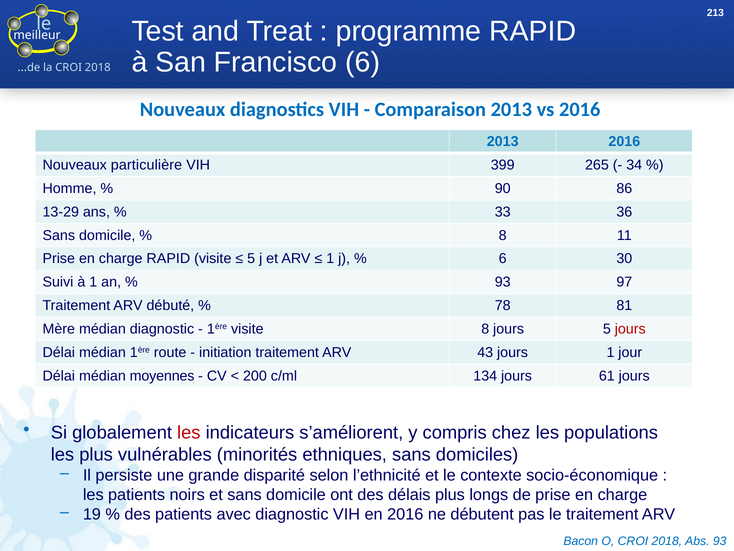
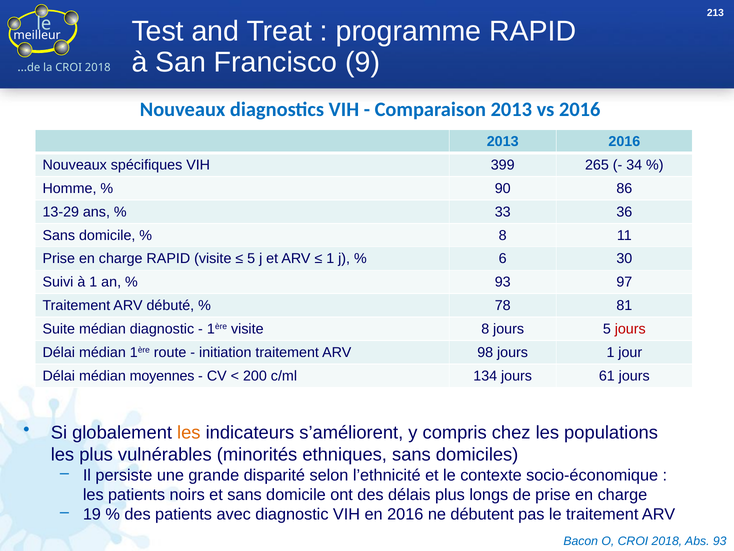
Francisco 6: 6 -> 9 (363, 62)
particulière: particulière -> spécifiques (147, 165)
Mère: Mère -> Suite (59, 329)
43: 43 -> 98 (485, 352)
les colour: red -> orange (189, 432)
